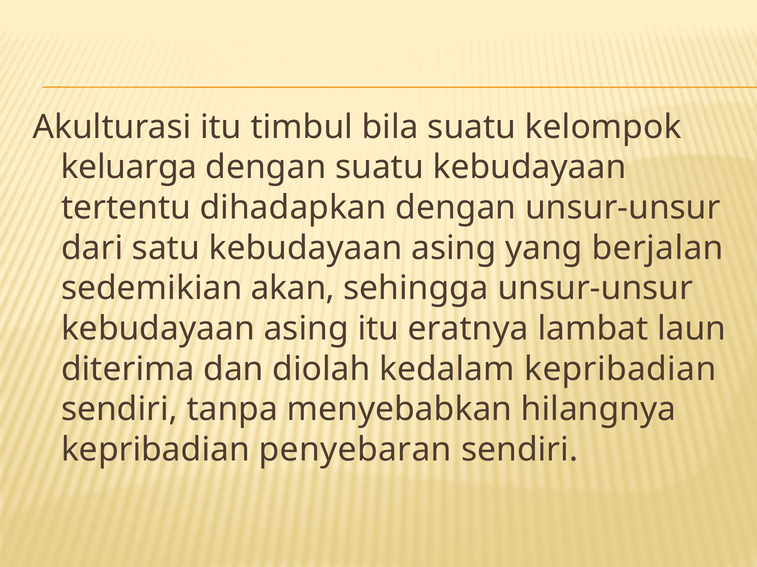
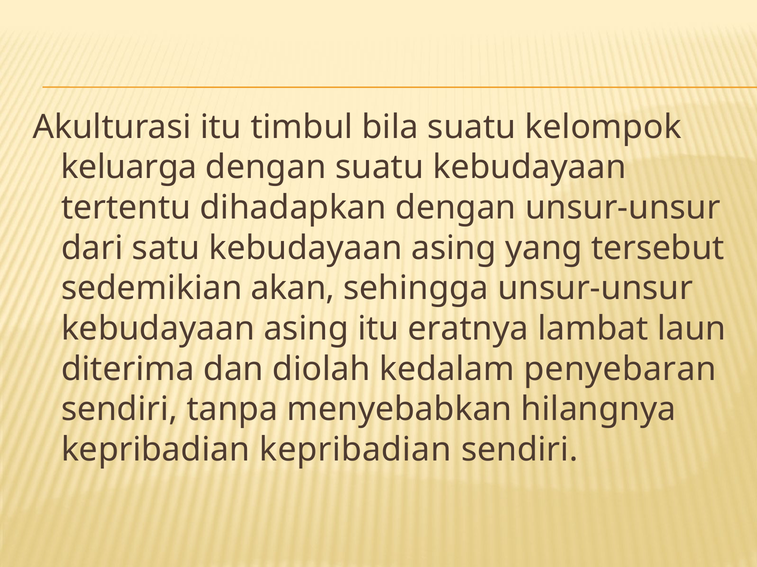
berjalan: berjalan -> tersebut (658, 248)
kedalam kepribadian: kepribadian -> penyebaran (620, 370)
kepribadian penyebaran: penyebaran -> kepribadian (355, 450)
